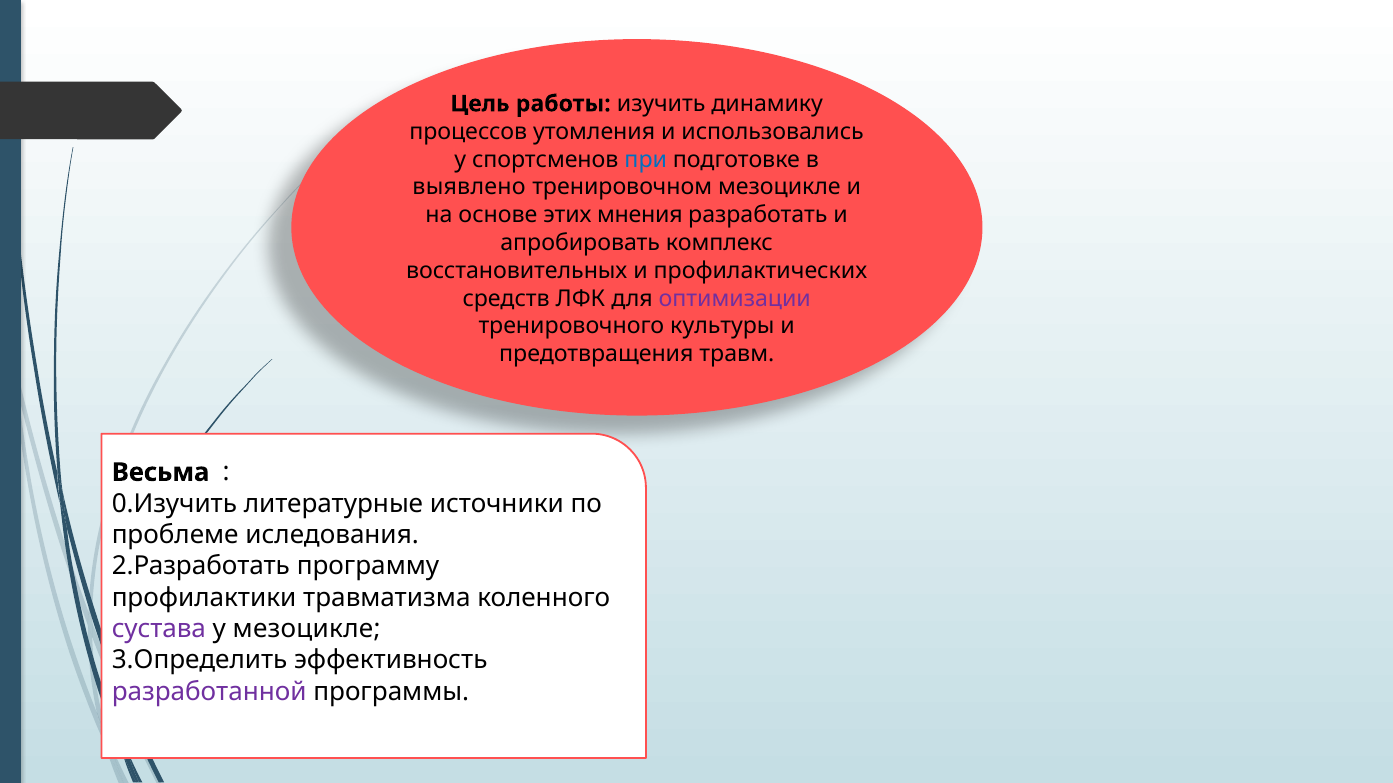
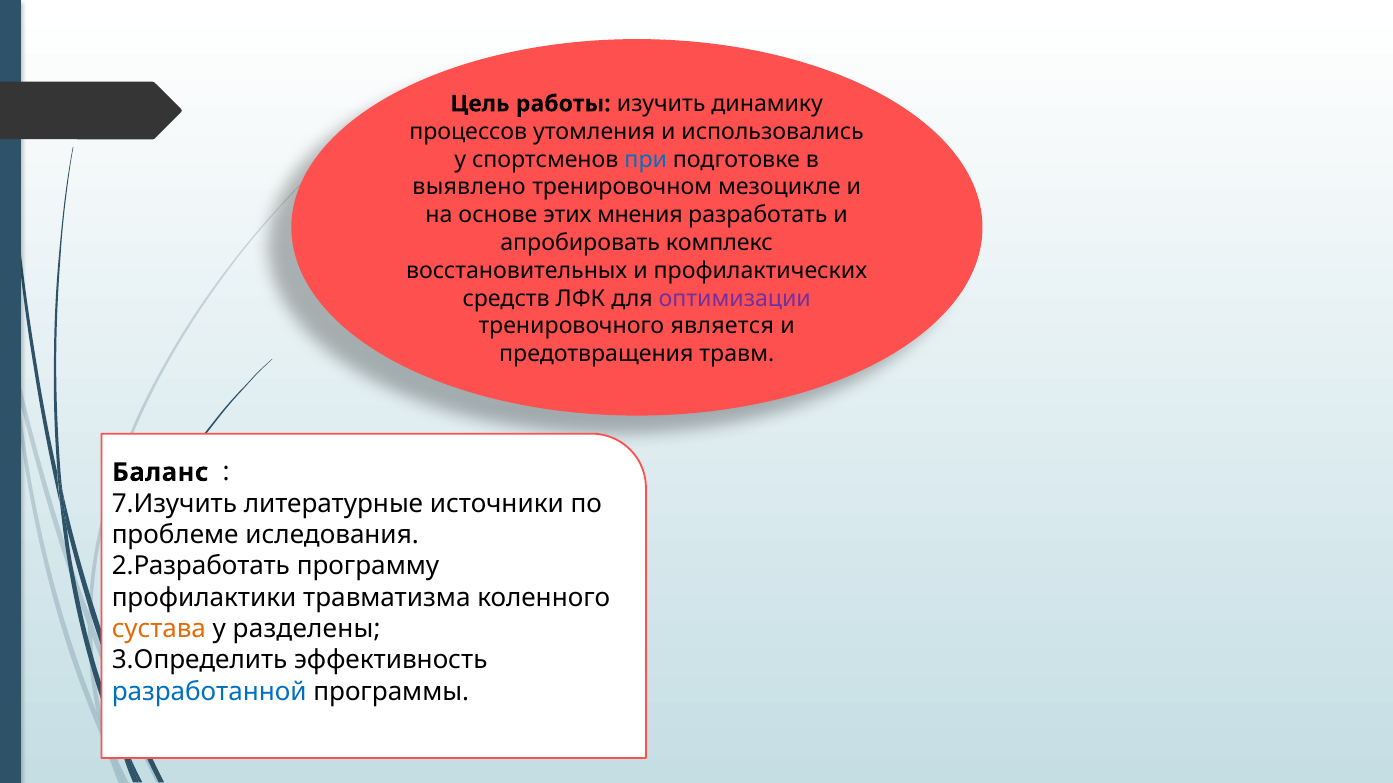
культуры: культуры -> является (722, 327)
Весьма: Весьма -> Баланс (160, 473)
0.Изучить: 0.Изучить -> 7.Изучить (174, 504)
сустава colour: purple -> orange (159, 629)
у мезоцикле: мезоцикле -> разделены (307, 629)
разработанной colour: purple -> blue (209, 692)
